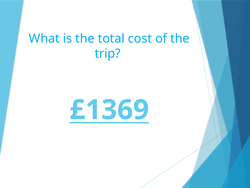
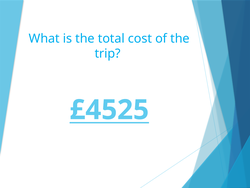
£1369: £1369 -> £4525 (109, 110)
